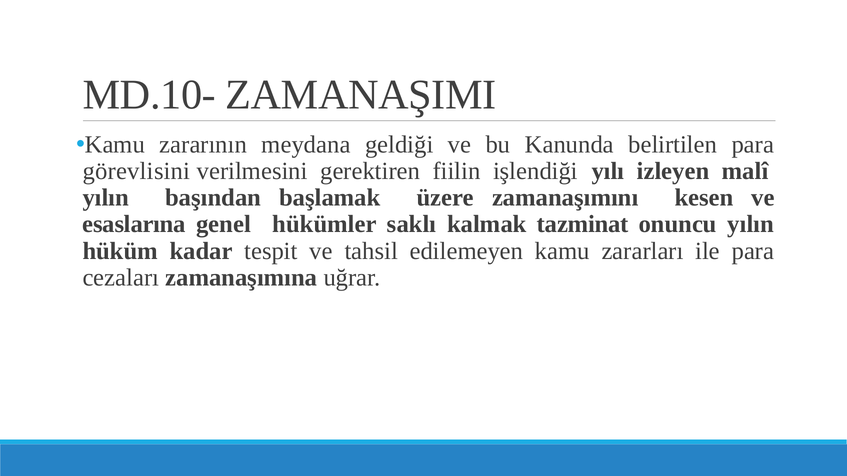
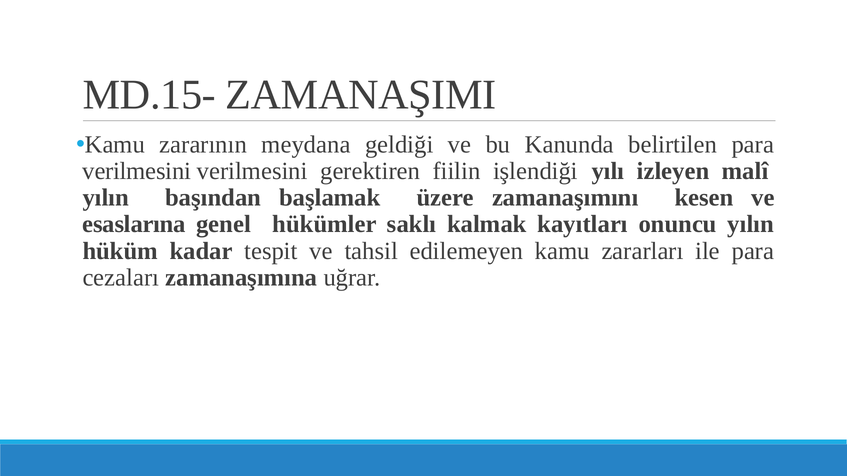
MD.10-: MD.10- -> MD.15- (149, 95)
görevlisini: görevlisini -> verilmesini (137, 171)
tazminat: tazminat -> kayıtları (583, 224)
